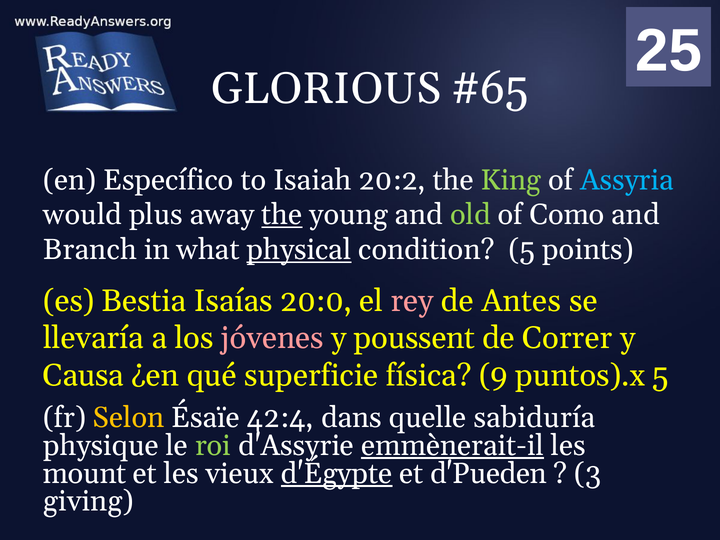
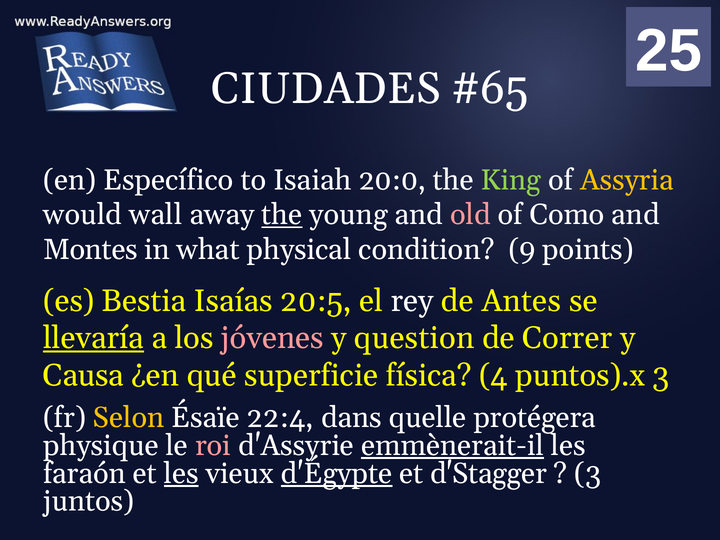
GLORIOUS: GLORIOUS -> CIUDADES (326, 89)
20:2: 20:2 -> 20:0 (392, 180)
Assyria colour: light blue -> yellow (627, 180)
plus: plus -> wall (156, 215)
old colour: light green -> pink (470, 215)
Branch: Branch -> Montes (90, 250)
physical underline: present -> none (299, 250)
condition 5: 5 -> 9 (522, 250)
20:0: 20:0 -> 20:5 (316, 301)
rey colour: pink -> white (412, 301)
llevaría underline: none -> present (94, 338)
poussent: poussent -> question (414, 338)
9: 9 -> 4 (493, 375)
puntos).x 5: 5 -> 3 (661, 375)
42:4: 42:4 -> 22:4 (280, 418)
sabiduría: sabiduría -> protégera (535, 418)
roi colour: light green -> pink (213, 446)
mount: mount -> faraón (85, 473)
les underline: none -> present (181, 473)
d'Pueden: d'Pueden -> d'Stagger (489, 473)
giving: giving -> juntos (89, 501)
